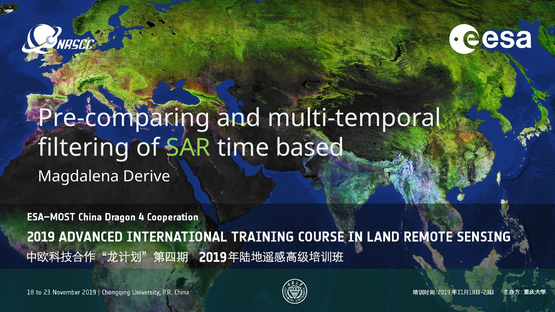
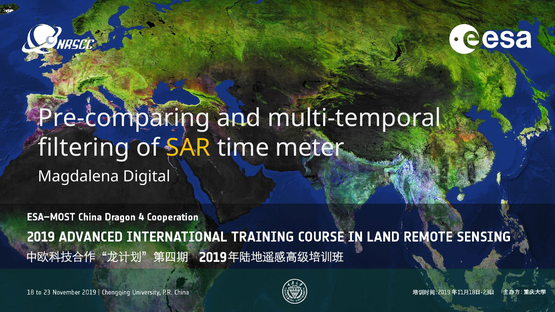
SAR colour: light green -> yellow (188, 148)
based: based -> meter (310, 148)
Derive: Derive -> Digital (147, 177)
